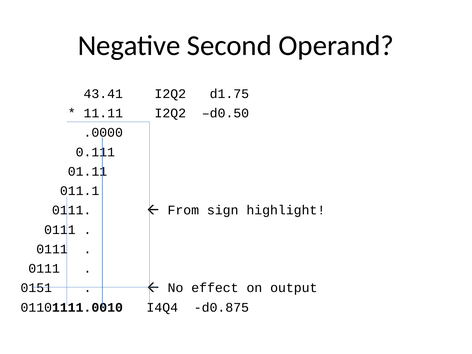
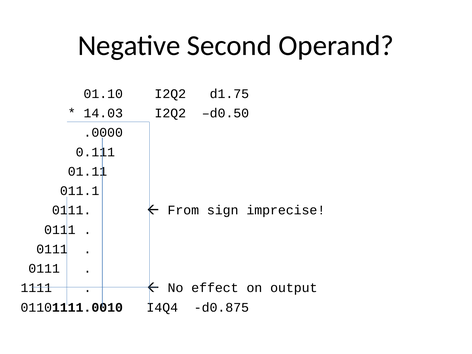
43.41: 43.41 -> 01.10 (103, 94)
11.11: 11.11 -> 14.03 (103, 113)
highlight: highlight -> imprecise (286, 210)
0151: 0151 -> 1111 (36, 288)
